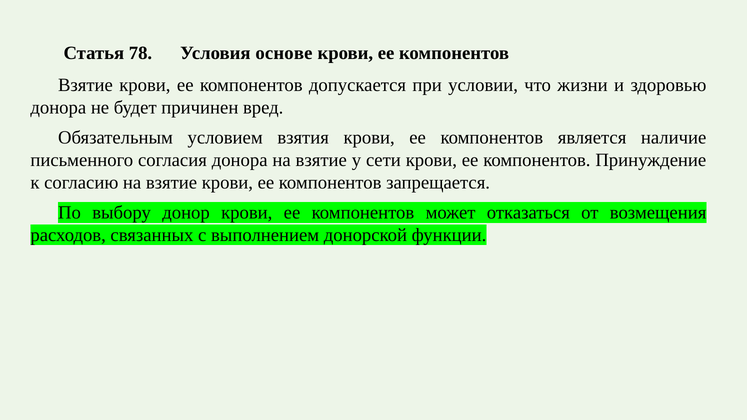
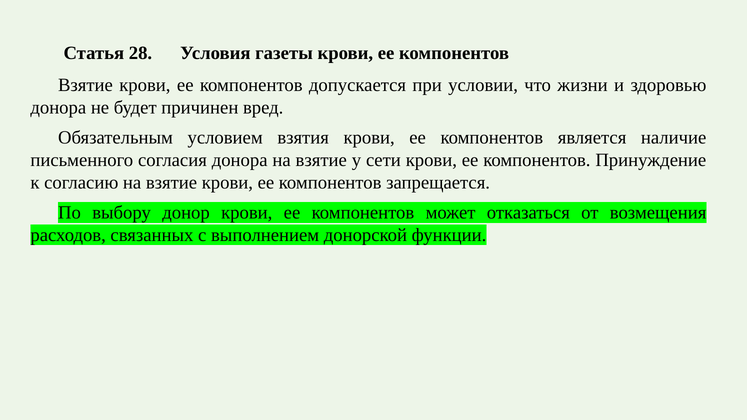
78: 78 -> 28 (140, 53)
основе: основе -> газеты (284, 53)
